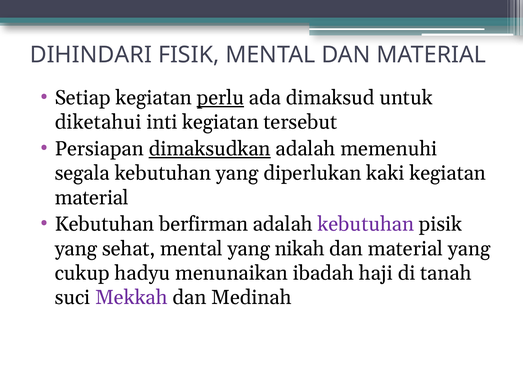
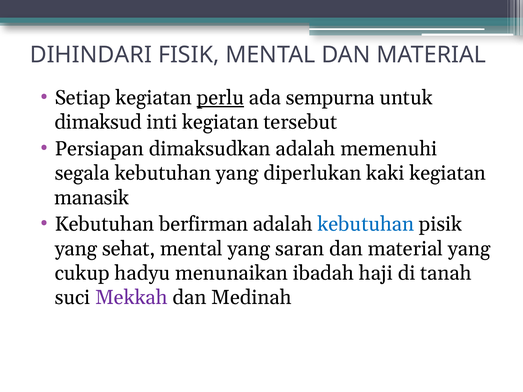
dimaksud: dimaksud -> sempurna (330, 98)
diketahui: diketahui -> dimaksud (98, 122)
dimaksudkan underline: present -> none (210, 149)
material: material -> manasik (92, 198)
kebutuhan colour: purple -> blue (366, 224)
nikah: nikah -> saran (300, 249)
